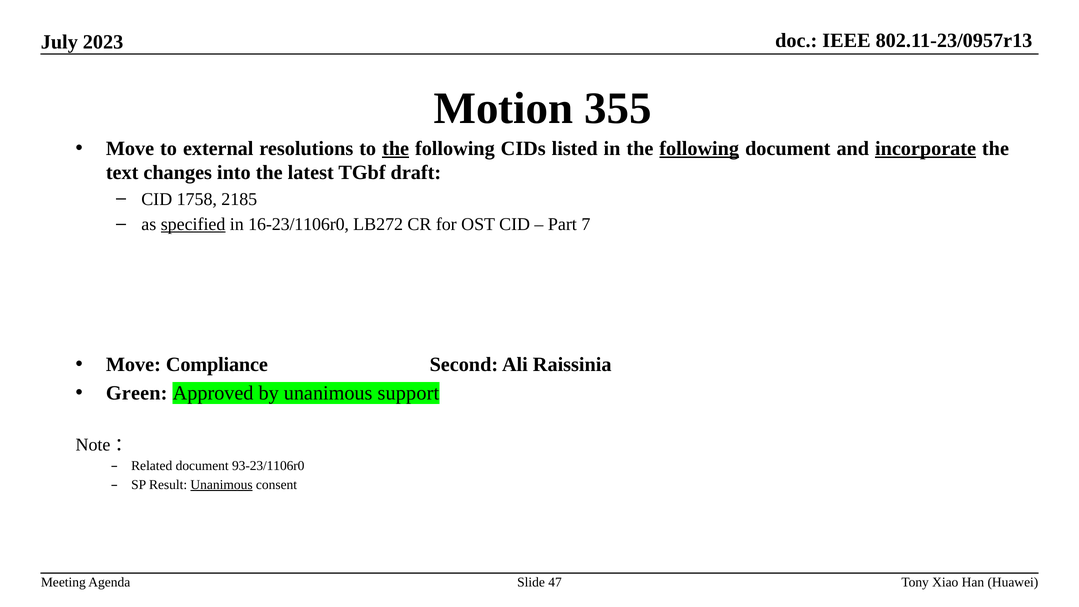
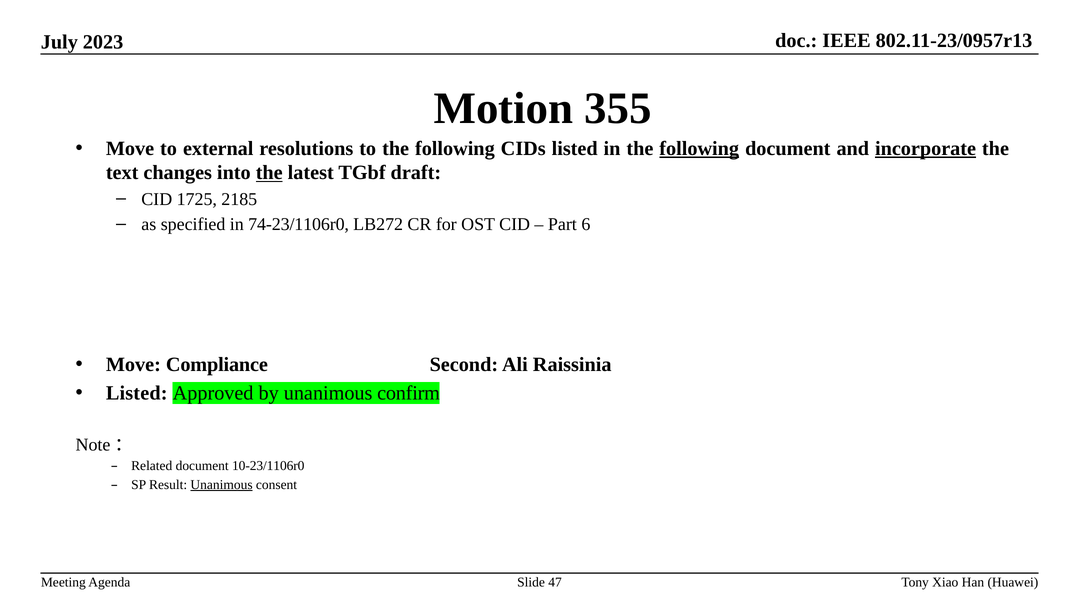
the underline: present -> none (396, 148)
the underline: none -> present (269, 173)
1758: 1758 -> 1725 (197, 199)
specified underline: present -> none (193, 224)
16-23/1106r0: 16-23/1106r0 -> 74-23/1106r0 (299, 224)
7: 7 -> 6 (586, 224)
Green: Green -> Listed (137, 393)
support: support -> confirm (409, 393)
93-23/1106r0: 93-23/1106r0 -> 10-23/1106r0 (268, 466)
